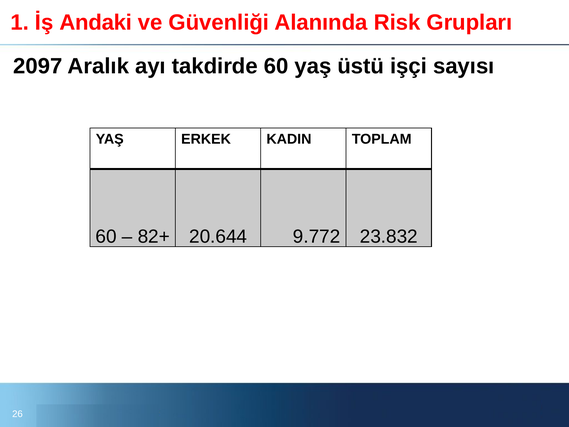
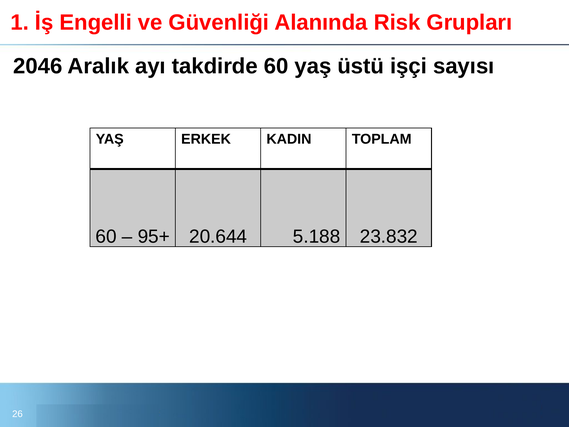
Andaki: Andaki -> Engelli (96, 22)
2097: 2097 -> 2046 (38, 66)
82+: 82+ -> 95+ (154, 236)
9.772: 9.772 -> 5.188 (317, 236)
